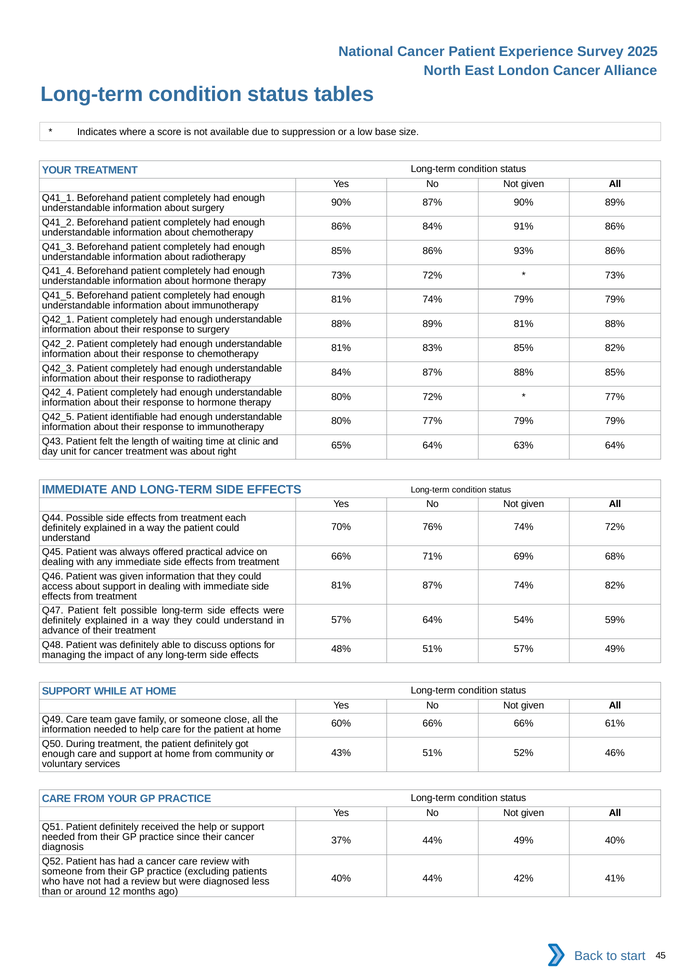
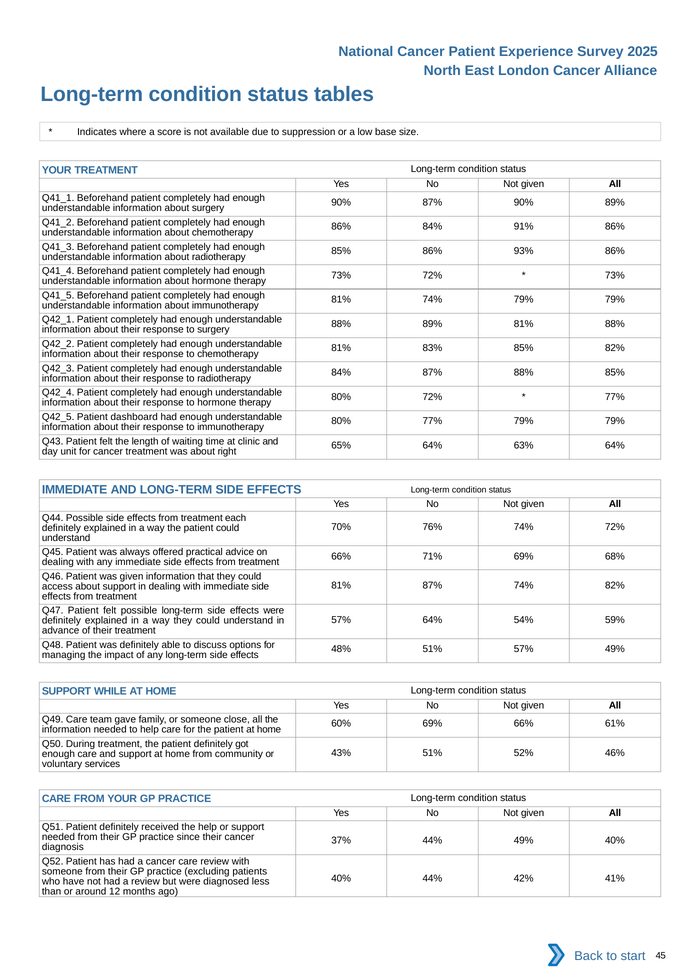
identifiable: identifiable -> dashboard (134, 417)
60% 66%: 66% -> 69% (432, 724)
